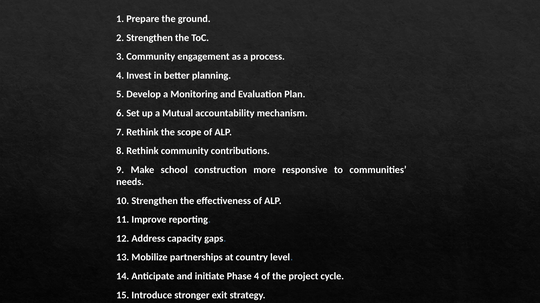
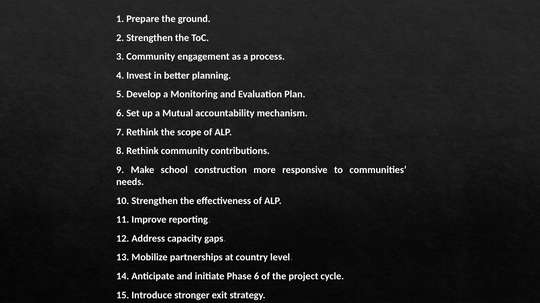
Phase 4: 4 -> 6 (256, 277)
